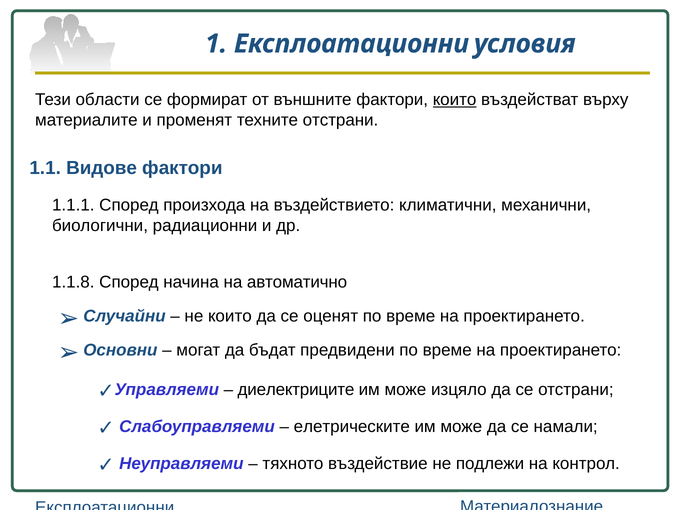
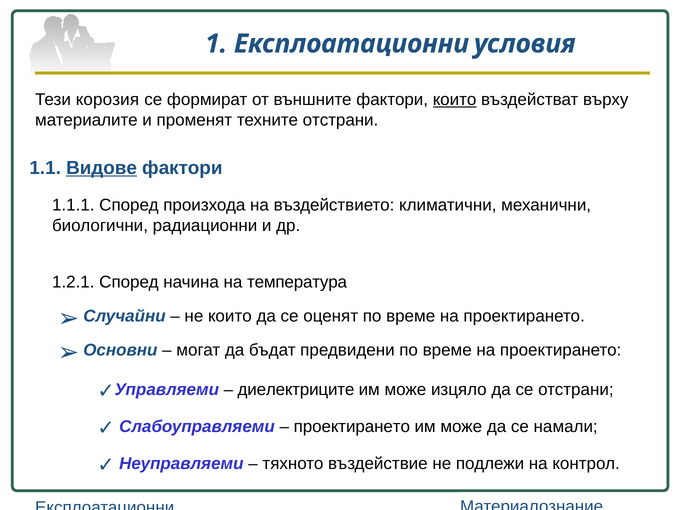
области: области -> корозия (107, 100)
Видове underline: none -> present (102, 168)
1.1.8: 1.1.8 -> 1.2.1 (73, 282)
автоматично: автоматично -> температура (297, 282)
елетрическите: елетрическите -> проектирането (352, 427)
